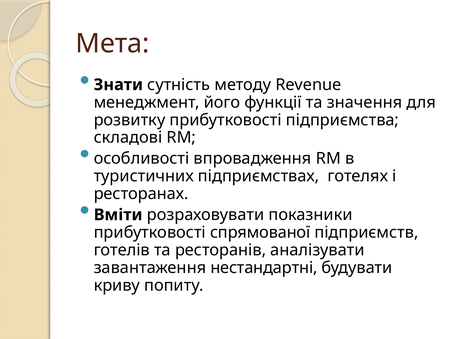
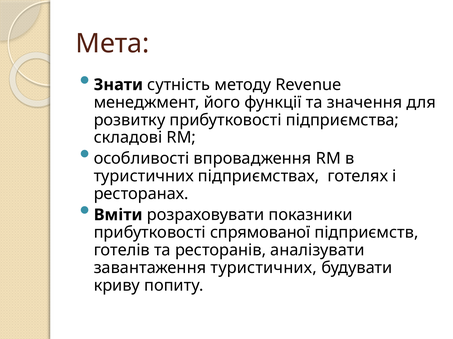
завантаження нестандартні: нестандартні -> туристичних (264, 268)
